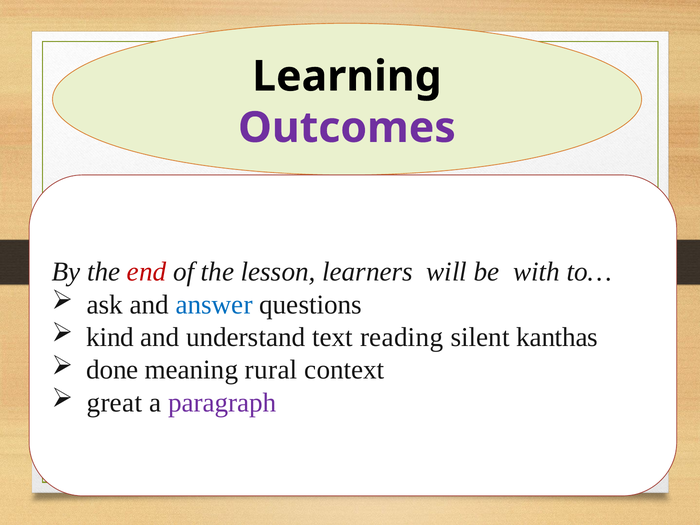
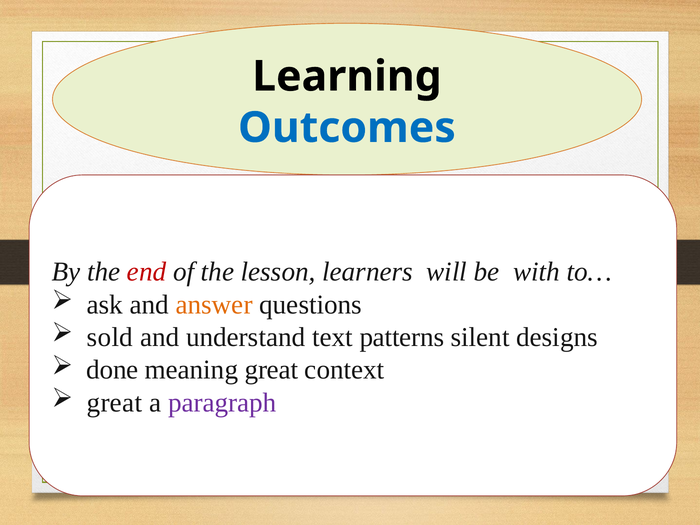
Outcomes colour: purple -> blue (347, 128)
answer colour: blue -> orange (214, 305)
kind: kind -> sold (110, 337)
reading: reading -> patterns (402, 337)
kanthas: kanthas -> designs (557, 337)
meaning rural: rural -> great (271, 370)
